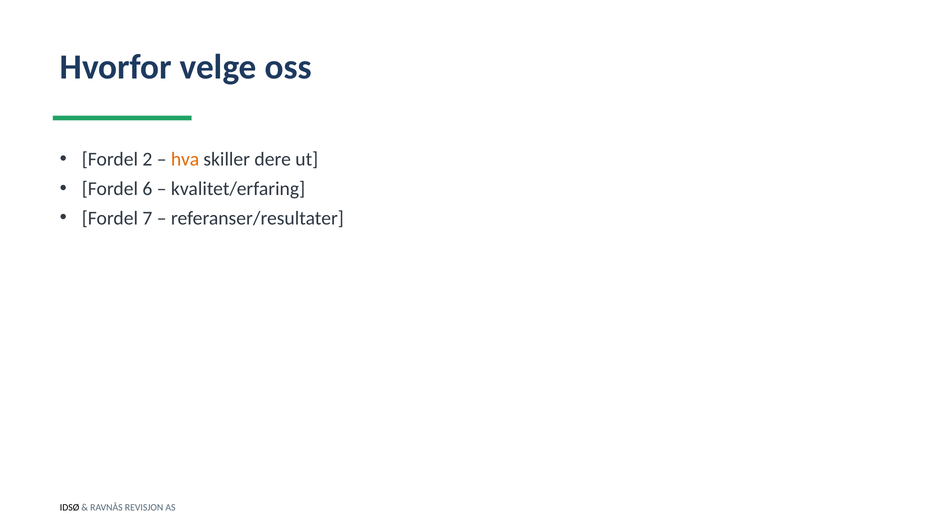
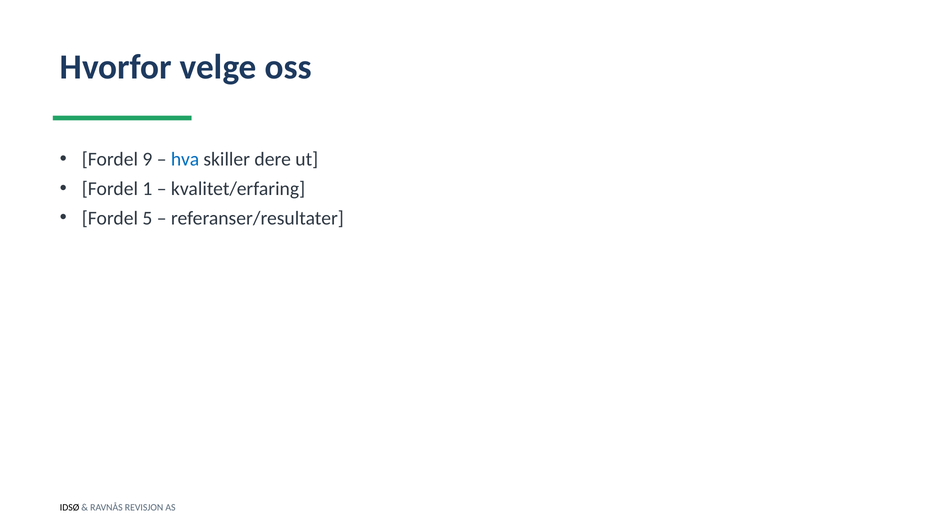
2: 2 -> 9 (147, 159)
hva colour: orange -> blue (185, 159)
6: 6 -> 1 (147, 189)
7: 7 -> 5 (147, 218)
